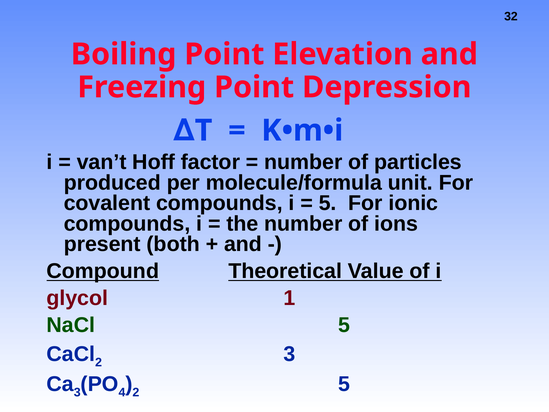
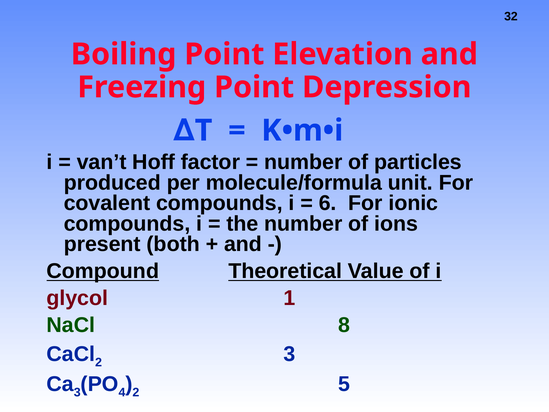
5: 5 -> 6 (328, 203)
NaCl 5: 5 -> 8 (344, 325)
